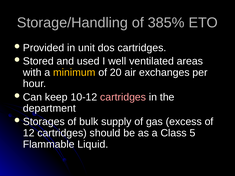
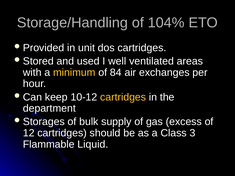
385%: 385% -> 104% (166, 23)
20: 20 -> 84 (116, 73)
cartridges colour: pink -> yellow (123, 97)
5: 5 -> 3 (192, 133)
